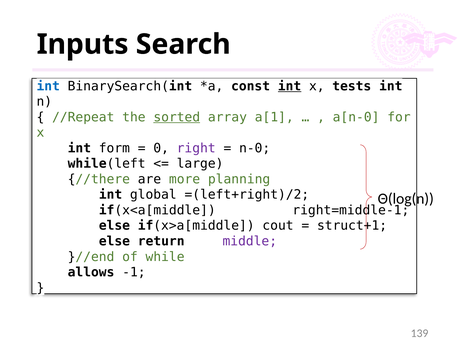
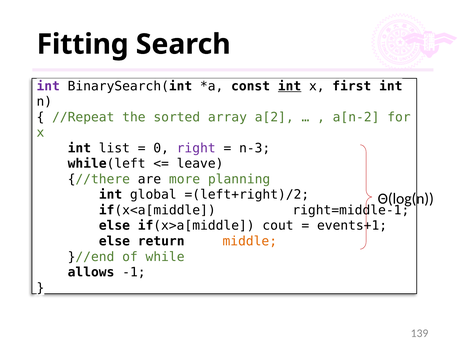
Inputs: Inputs -> Fitting (83, 44)
int colour: blue -> purple (48, 86)
tests: tests -> first (352, 86)
sorted underline: present -> none (177, 117)
a[1: a[1 -> a[2 (274, 117)
a[n-0: a[n-0 -> a[n-2 (356, 117)
form: form -> list (114, 148)
n-0: n-0 -> n-3 (255, 148)
large: large -> leave (200, 164)
struct+1: struct+1 -> events+1 (352, 226)
middle colour: purple -> orange (250, 241)
